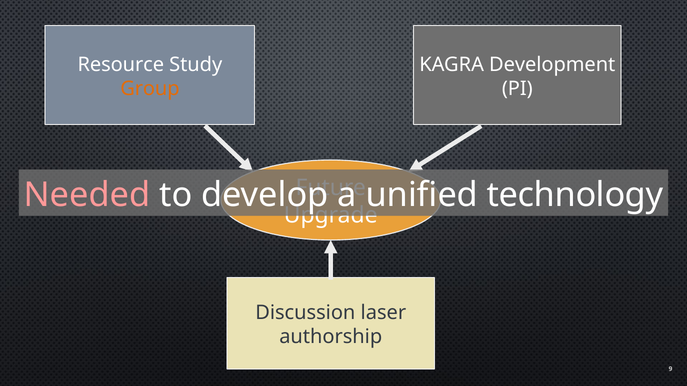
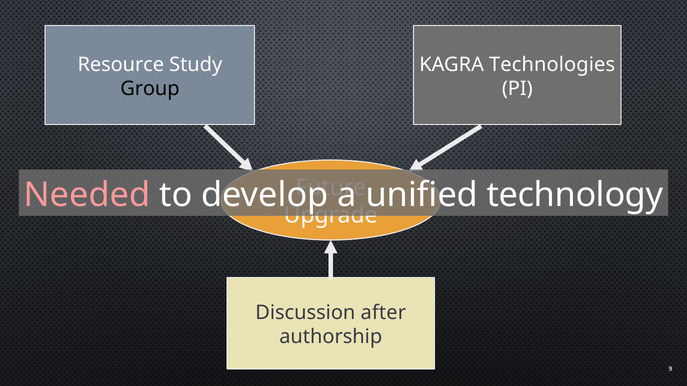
Development: Development -> Technologies (552, 65)
Group colour: orange -> black (150, 89)
laser: laser -> after (383, 313)
